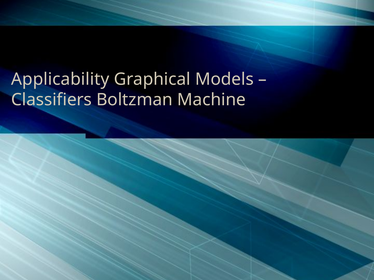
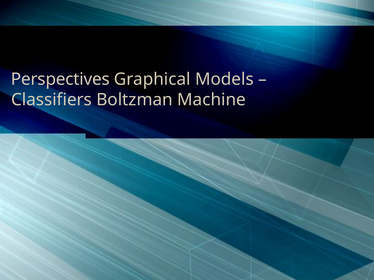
Applicability: Applicability -> Perspectives (60, 79)
